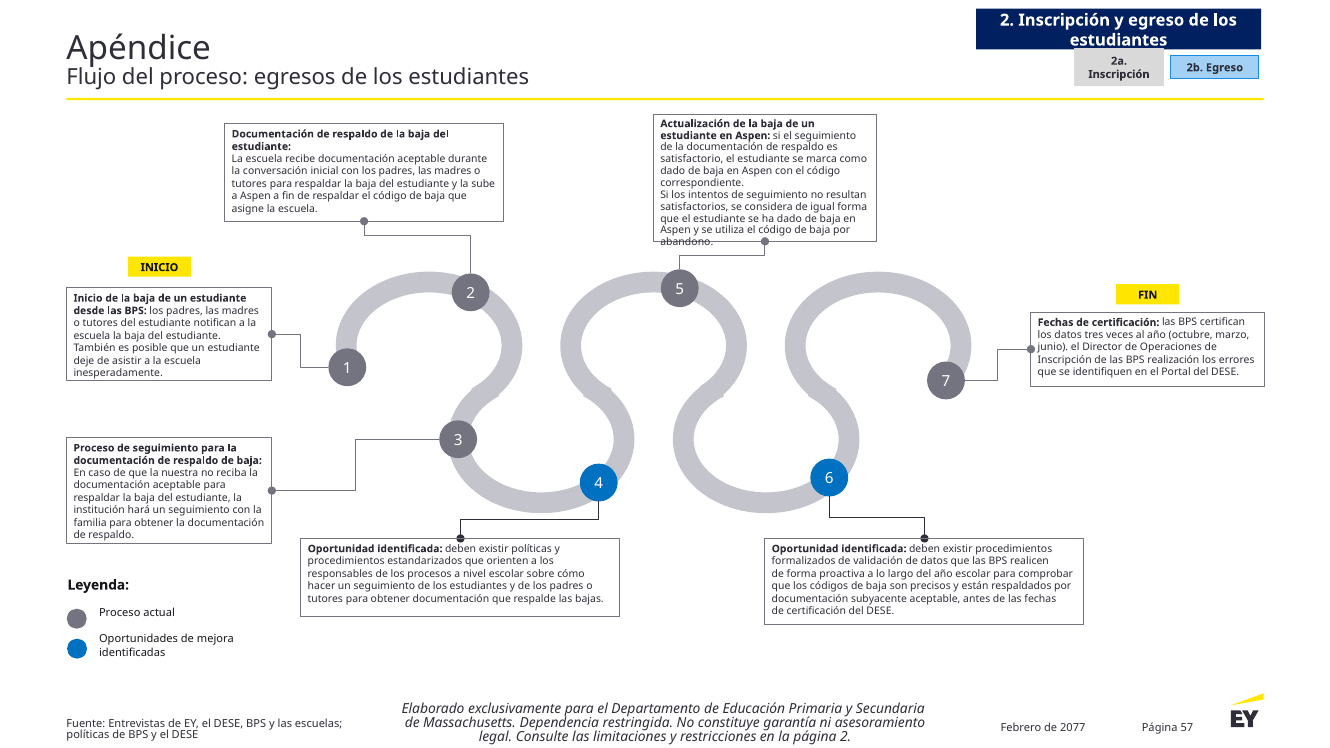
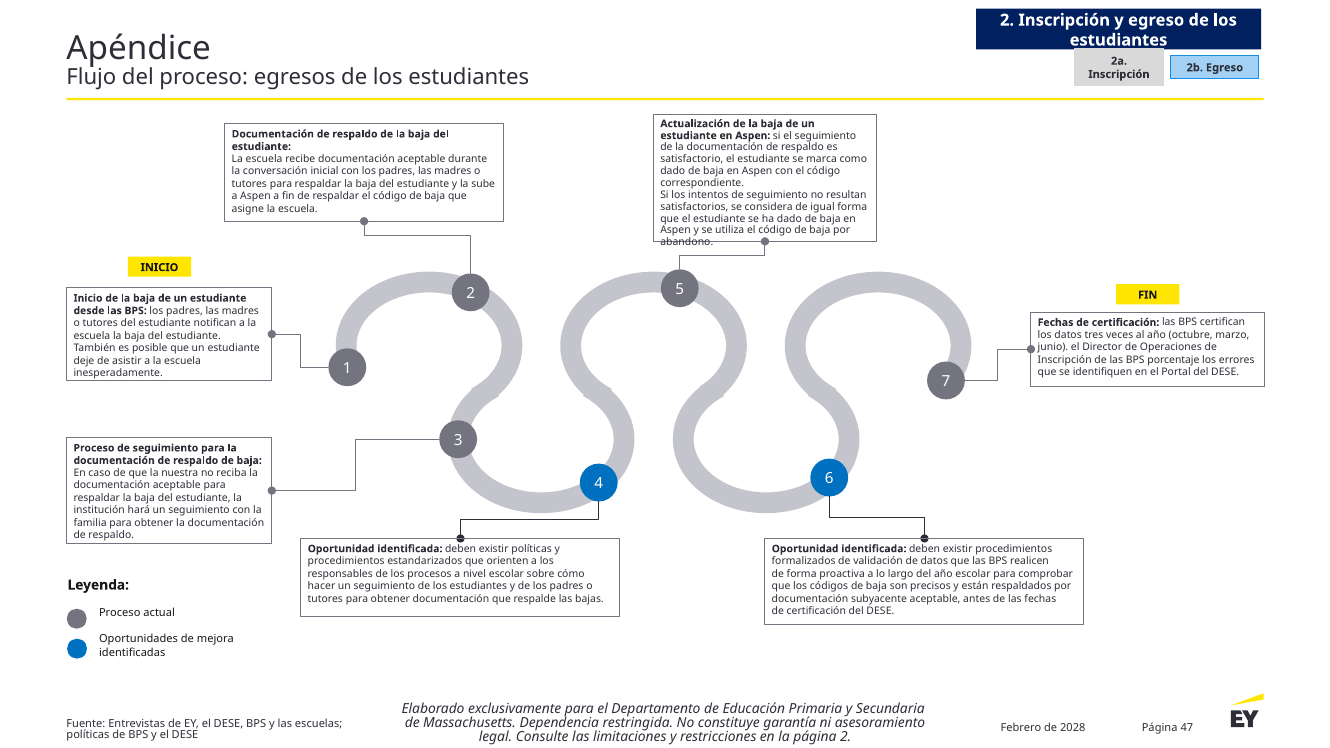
realización: realización -> porcentaje (1173, 360)
2077: 2077 -> 2028 (1073, 728)
57: 57 -> 47 (1187, 728)
